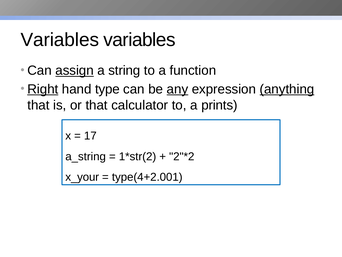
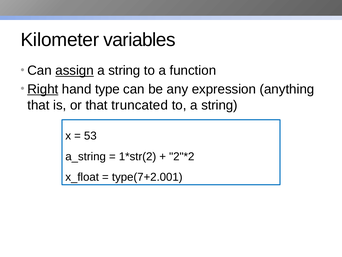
Variables: Variables -> Kilometer (60, 40)
any underline: present -> none (177, 89)
anything underline: present -> none (287, 89)
calculator: calculator -> truncated (140, 105)
to a prints: prints -> string (219, 105)
17: 17 -> 53 (90, 136)
x_your: x_your -> x_float (82, 177)
type(4+2.001: type(4+2.001 -> type(7+2.001 (147, 177)
